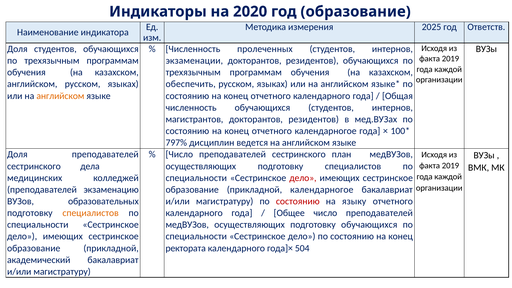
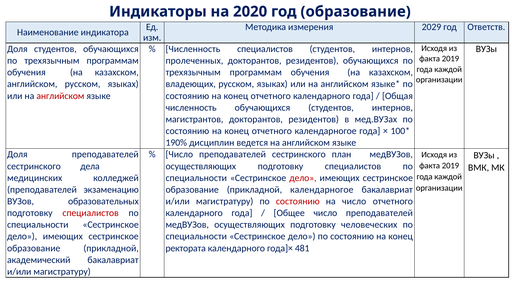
2025: 2025 -> 2029 (432, 27)
Численность пролеченных: пролеченных -> специалистов (265, 49)
экзаменации: экзаменации -> пролеченных (194, 61)
обеспечить: обеспечить -> владеющих (191, 84)
английском colour: orange -> red (60, 96)
797%: 797% -> 190% (176, 143)
на языку: языку -> число (354, 201)
специалистов colour: orange -> red (91, 213)
подготовку обучающихся: обучающихся -> человеческих (369, 225)
504: 504 -> 481 (302, 248)
